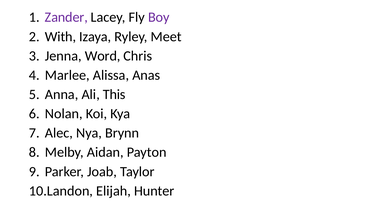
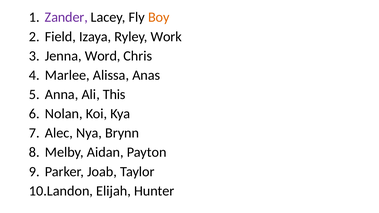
Boy colour: purple -> orange (159, 17)
With: With -> Field (60, 37)
Meet: Meet -> Work (166, 37)
